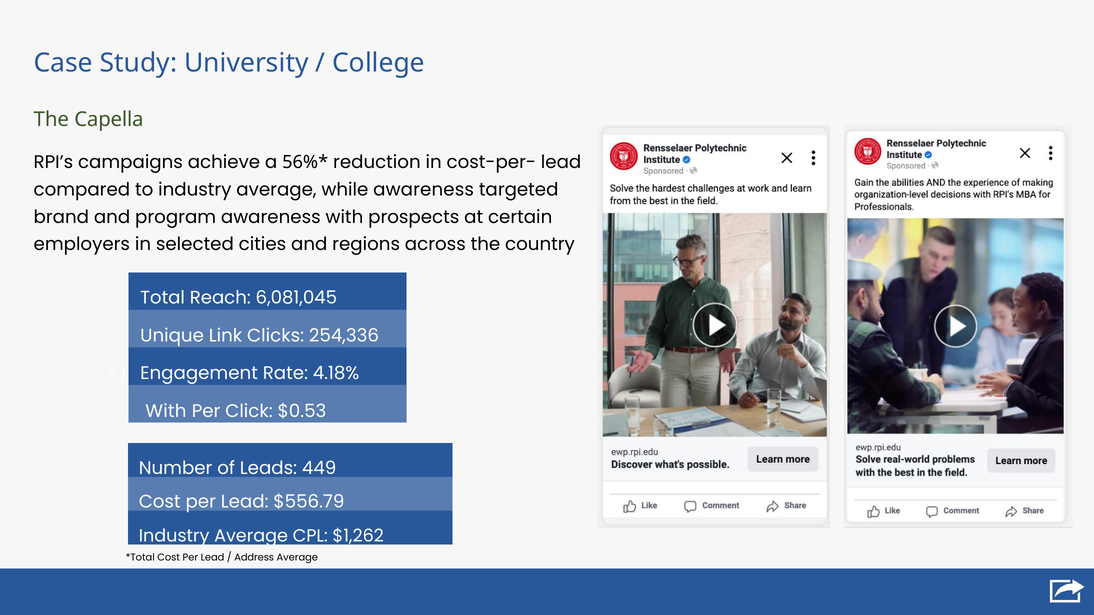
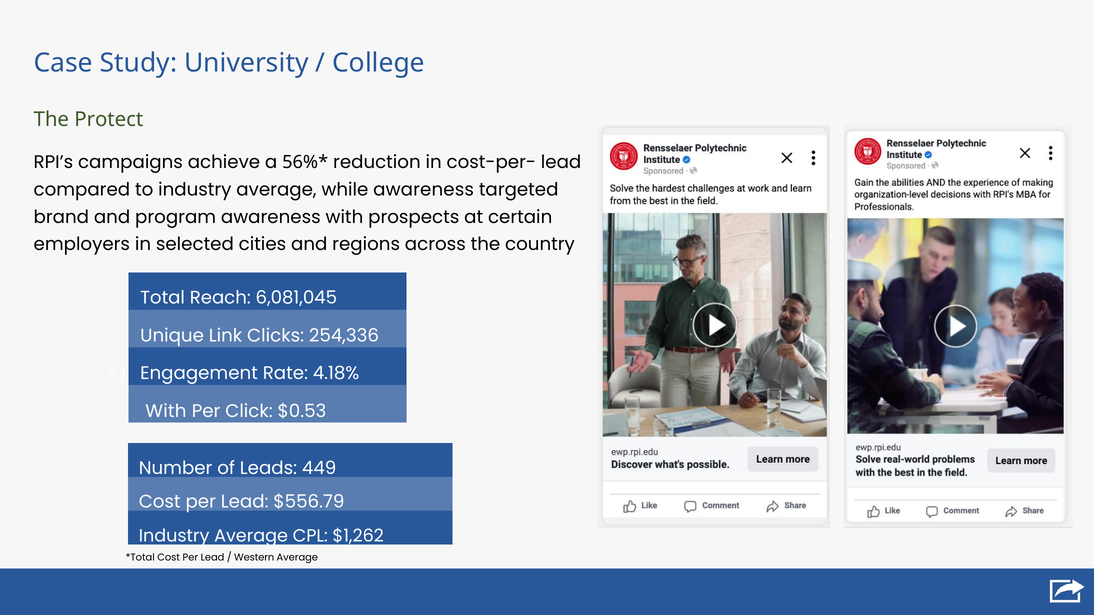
Capella: Capella -> Protect (109, 120)
Address: Address -> Western (254, 558)
